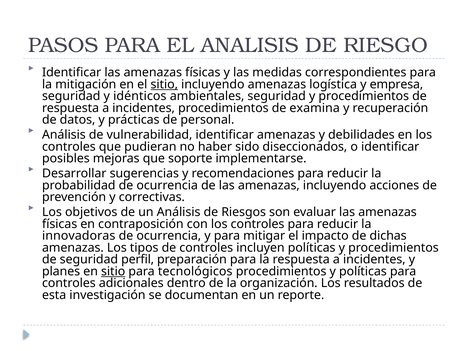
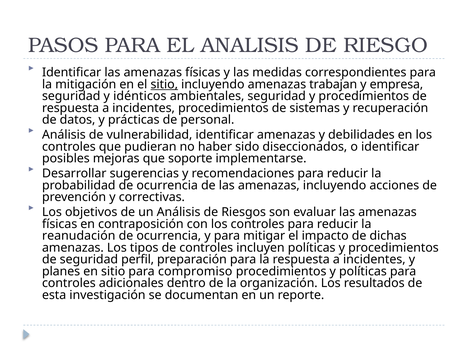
logística: logística -> trabajan (333, 84)
examina: examina -> sistemas (315, 108)
innovadoras: innovadoras -> reanudación (79, 236)
sitio underline: present -> none (113, 271)
tecnológicos: tecnológicos -> compromiso (195, 271)
